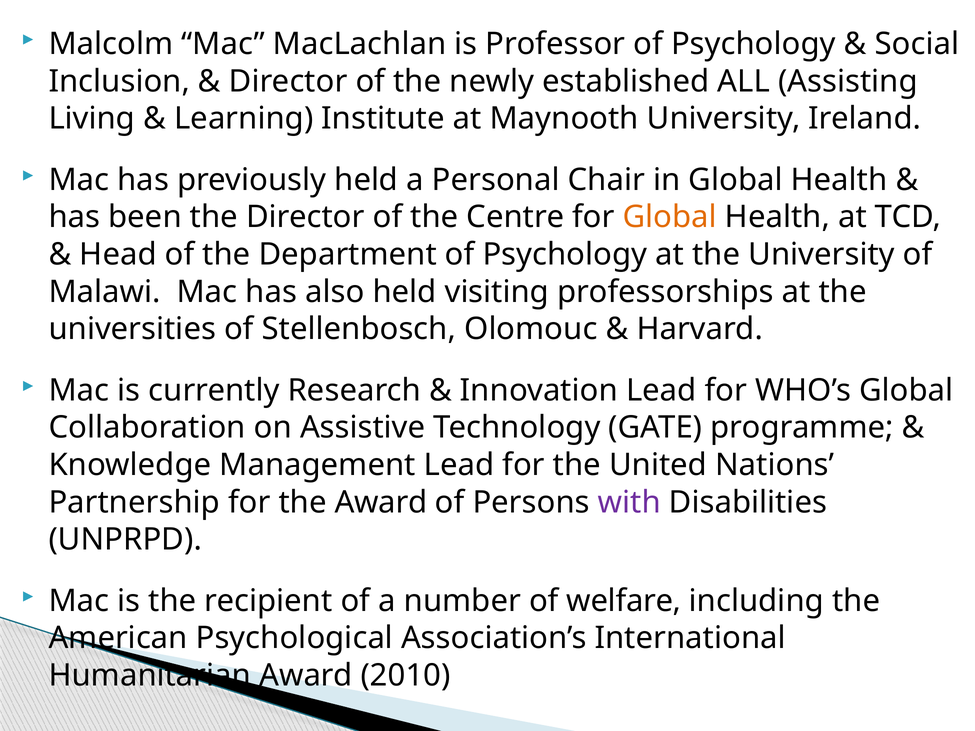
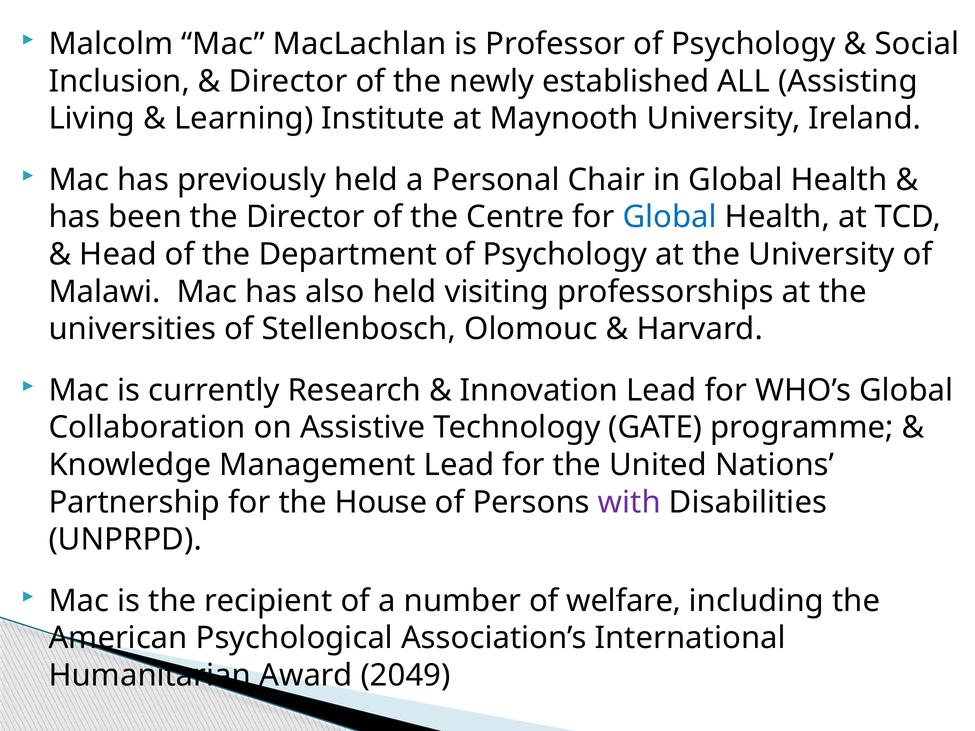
Global colour: orange -> blue (670, 217)
the Award: Award -> House (381, 502)
2010: 2010 -> 2049 (406, 676)
